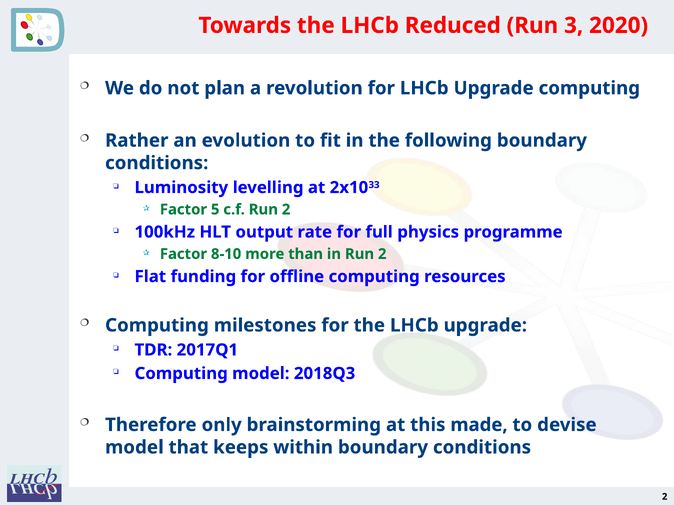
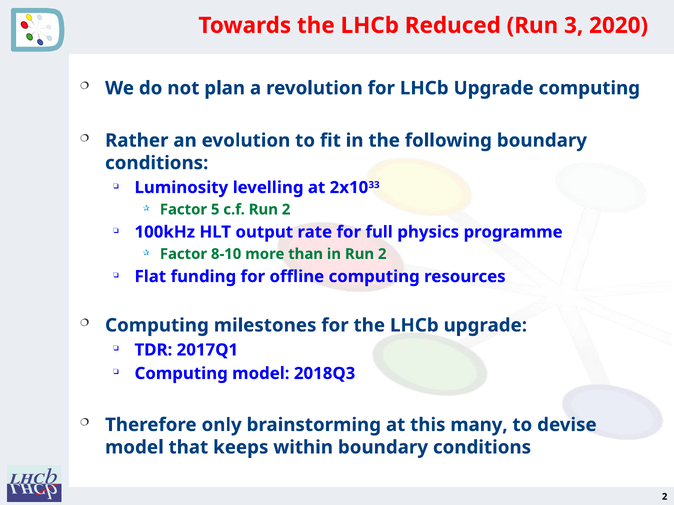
made: made -> many (479, 425)
